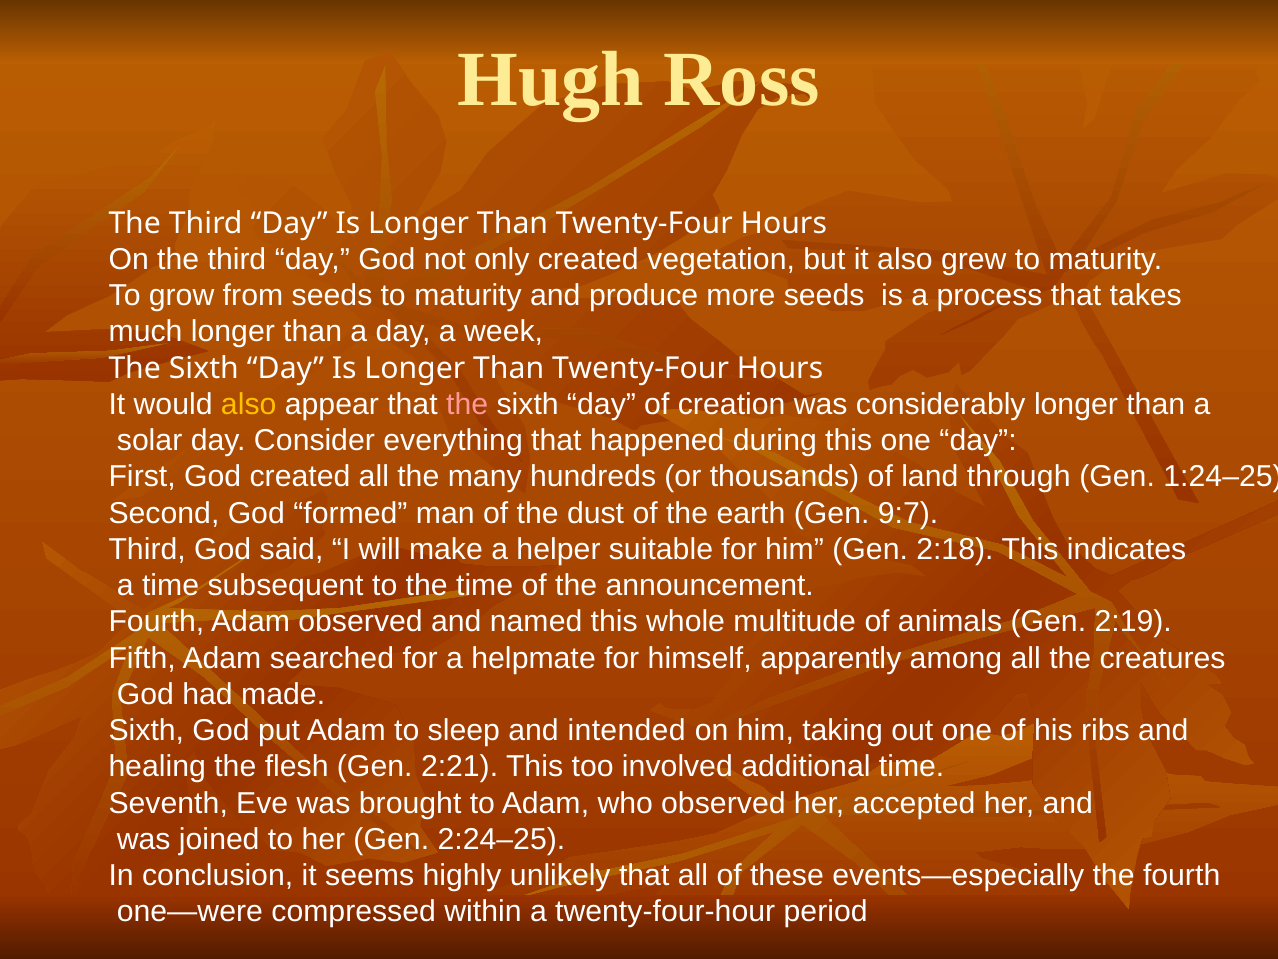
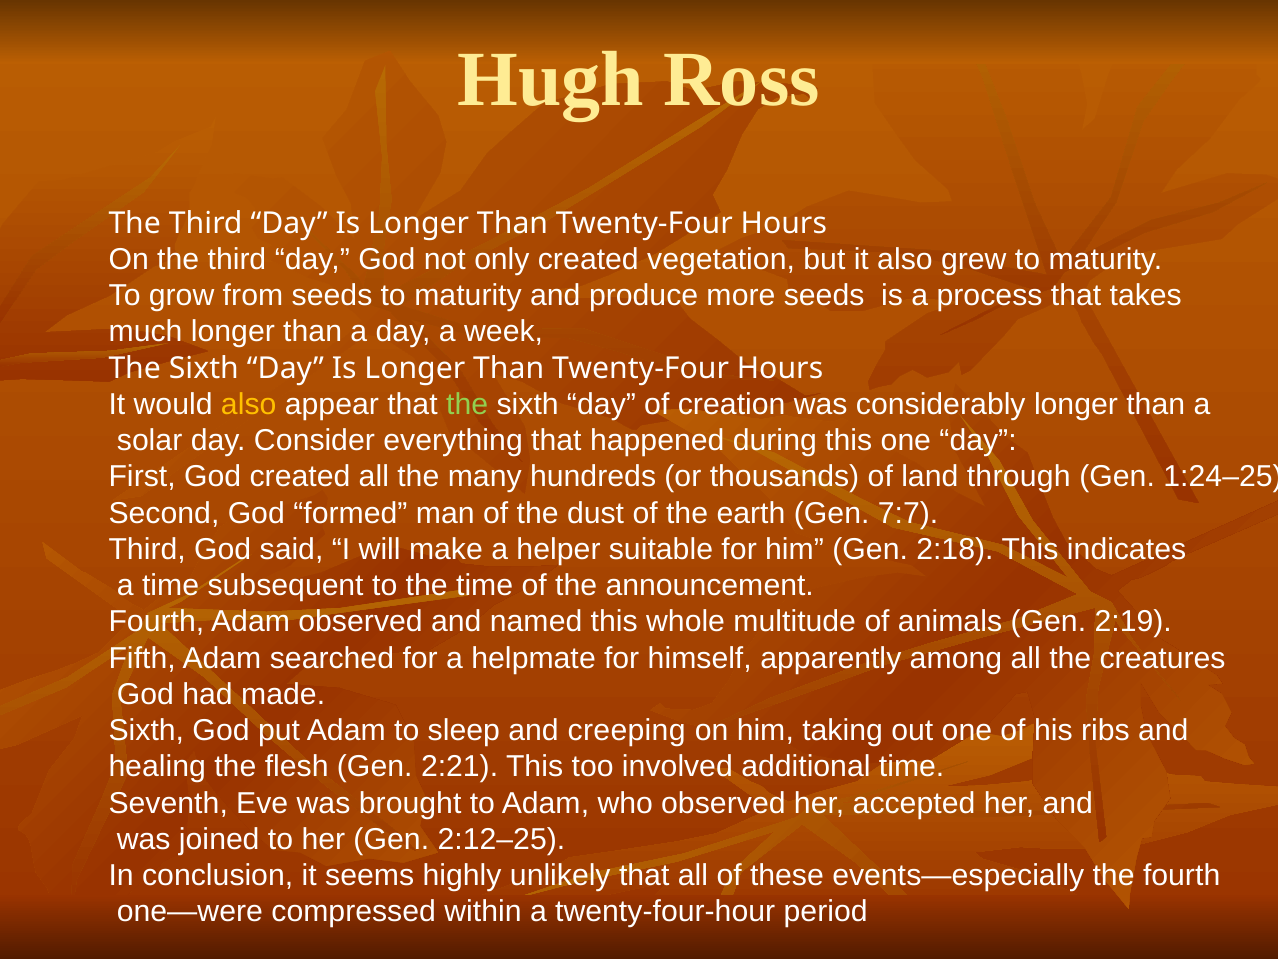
the colour: pink -> light green (467, 404)
9:7: 9:7 -> 7:7 (908, 513)
intended: intended -> creeping (627, 730)
2:24–25: 2:24–25 -> 2:12–25 (501, 839)
